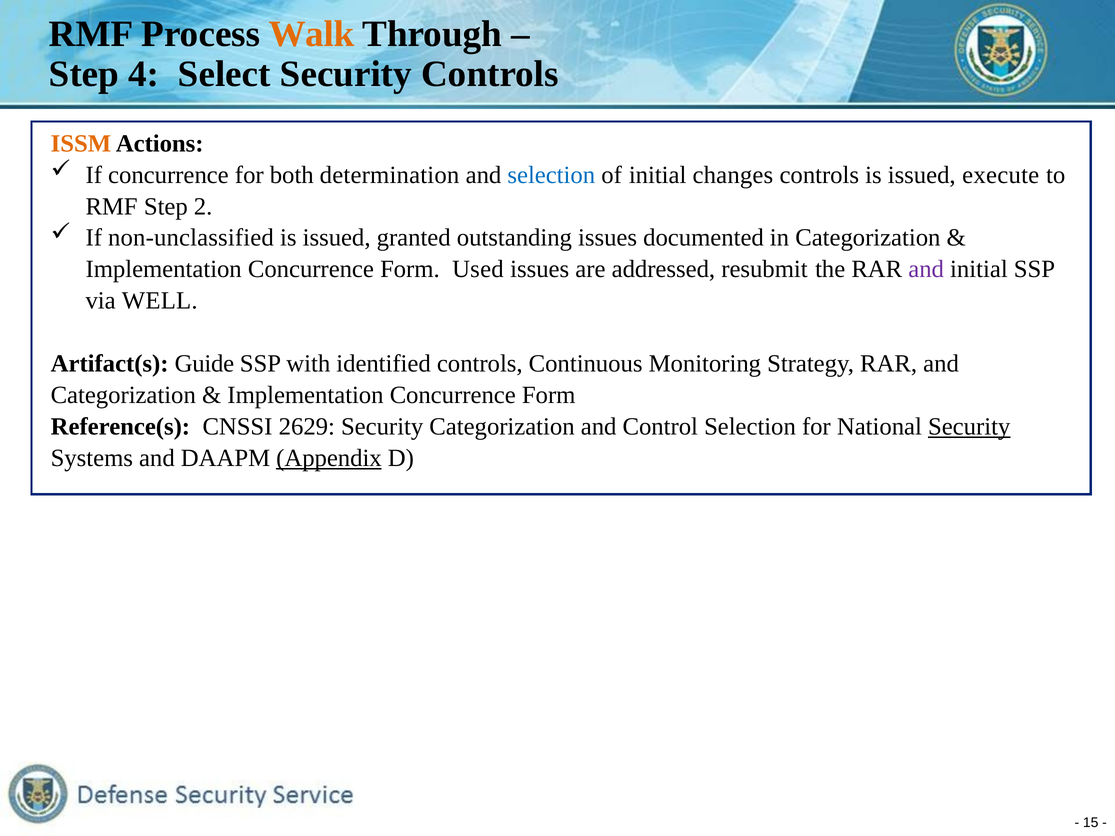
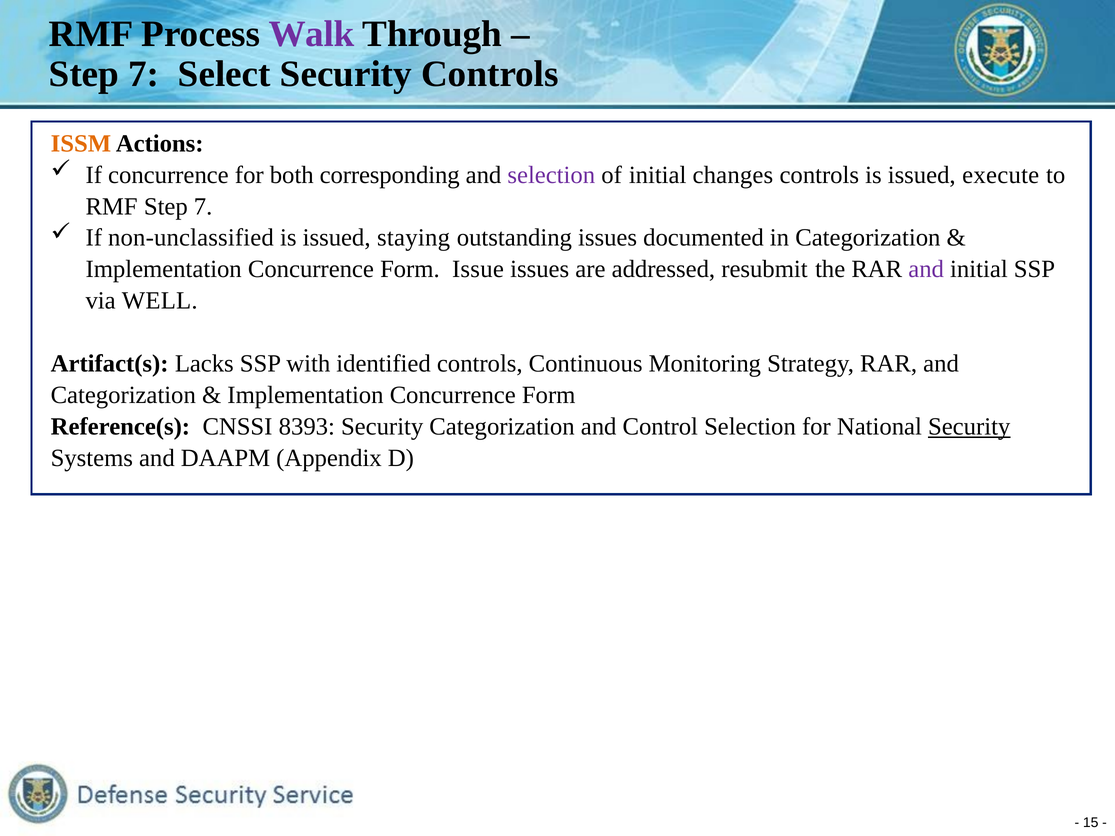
Walk colour: orange -> purple (311, 34)
4: 4 -> 7 (144, 74)
determination: determination -> corresponding (390, 175)
selection colour: blue -> purple (551, 175)
RMF Step 2: 2 -> 7 (203, 206)
granted: granted -> staying (414, 238)
Used: Used -> Issue (478, 269)
Guide: Guide -> Lacks (204, 364)
2629: 2629 -> 8393 (307, 427)
Appendix underline: present -> none (329, 458)
